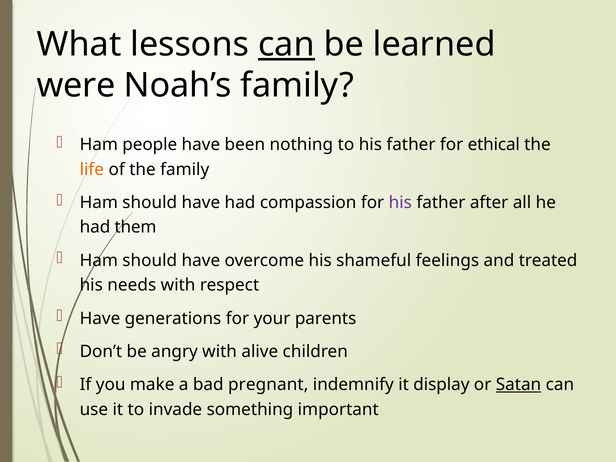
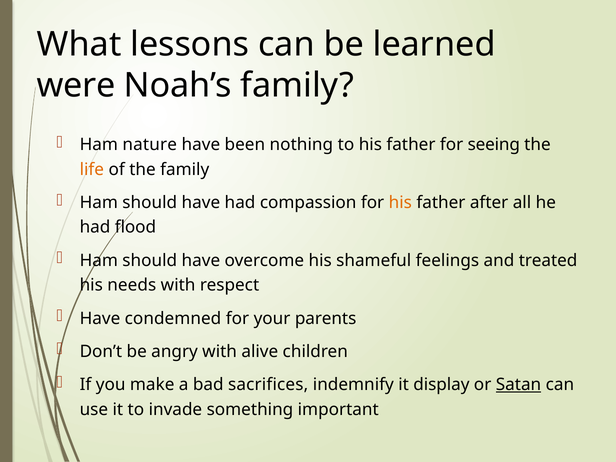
can underline: present -> none (286, 45)
people: people -> nature (150, 145)
ethical: ethical -> seeing (494, 145)
his colour: purple -> orange (400, 203)
them: them -> flood (135, 227)
generations: generations -> condemned (173, 318)
pregnant: pregnant -> sacrifices (268, 385)
